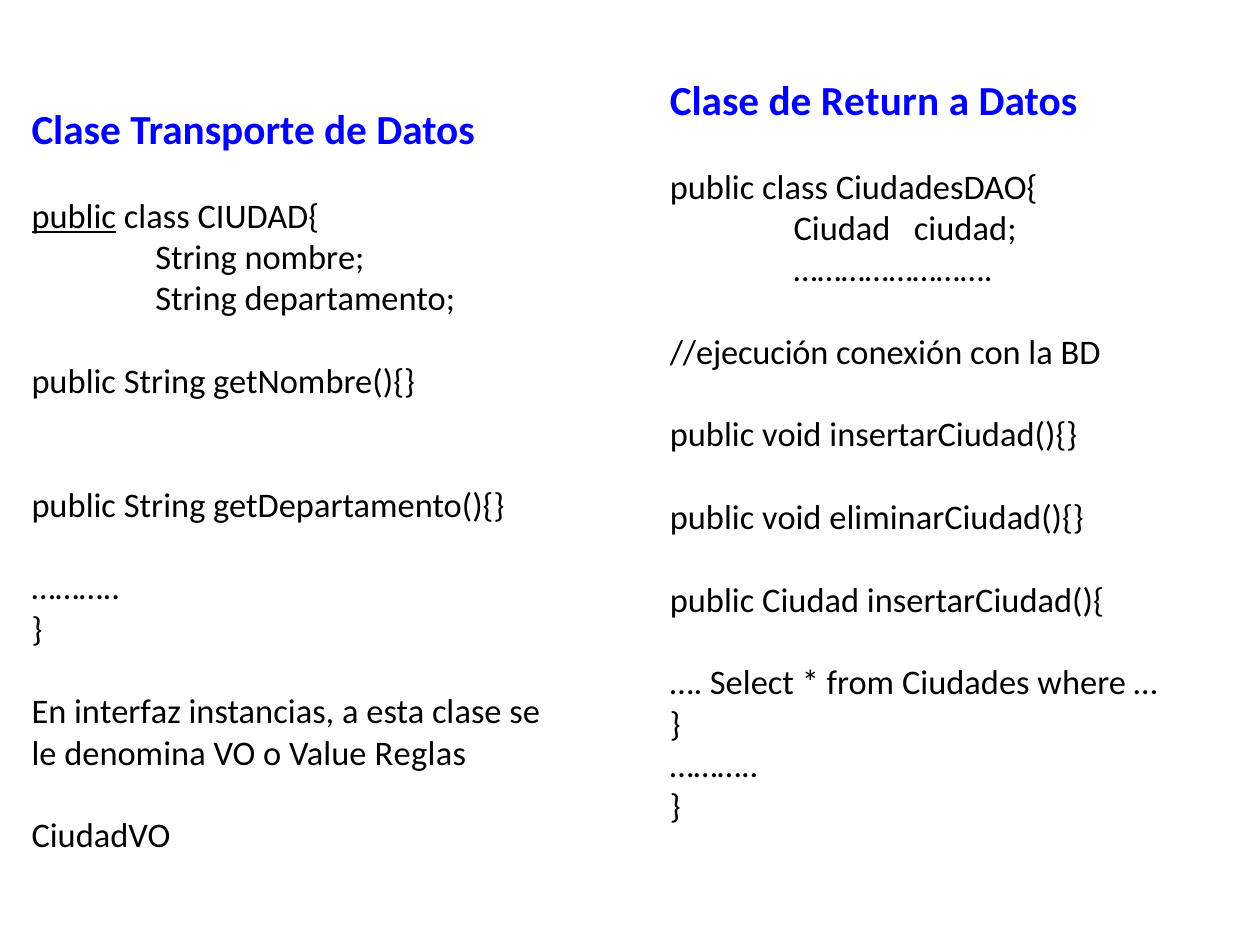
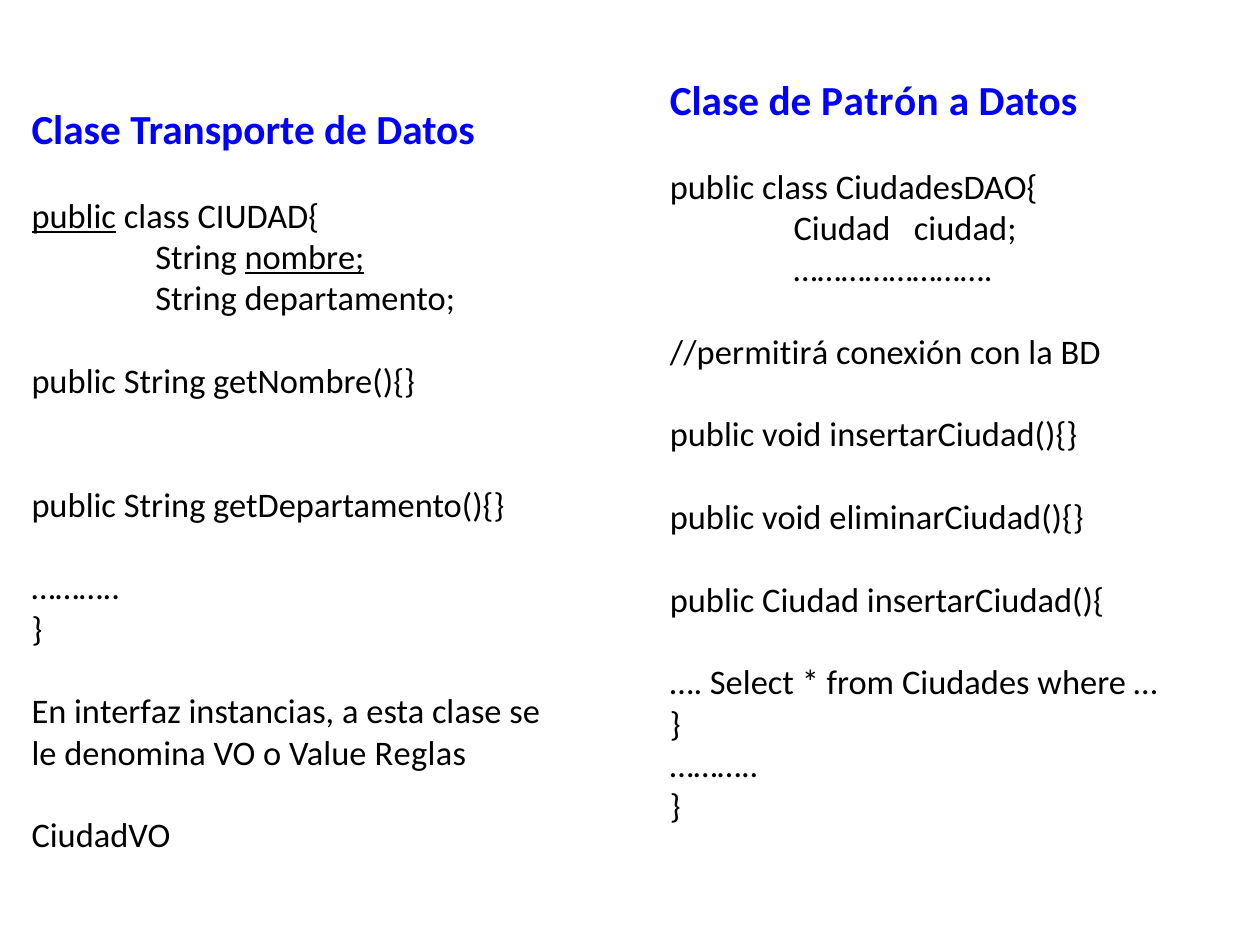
Return: Return -> Patrón (880, 101)
nombre underline: none -> present (304, 258)
//ejecución: //ejecución -> //permitirá (749, 353)
